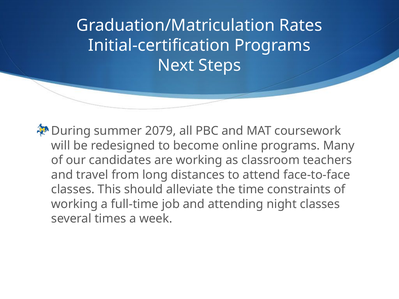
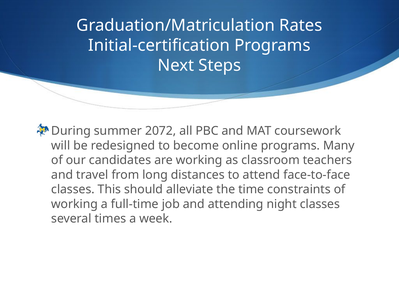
2079: 2079 -> 2072 (161, 131)
